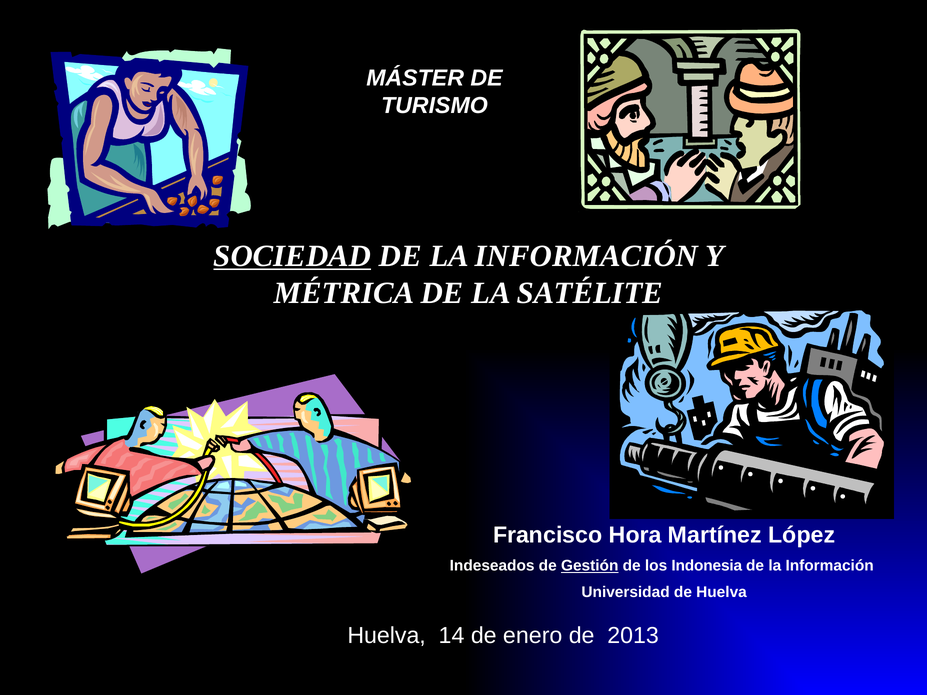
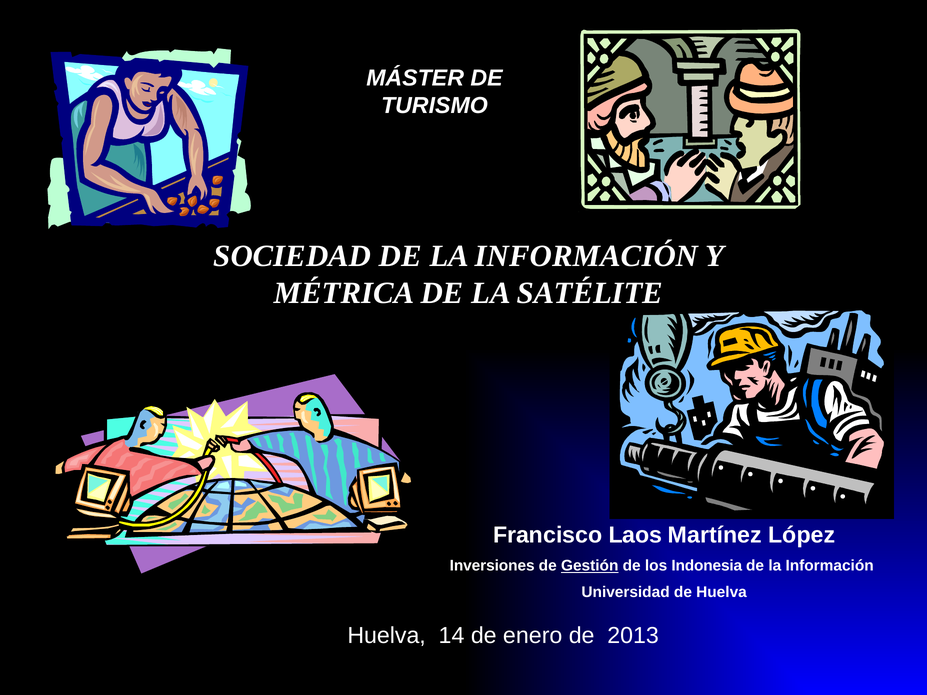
SOCIEDAD underline: present -> none (292, 256)
Hora: Hora -> Laos (635, 536)
Indeseados: Indeseados -> Inversiones (492, 566)
